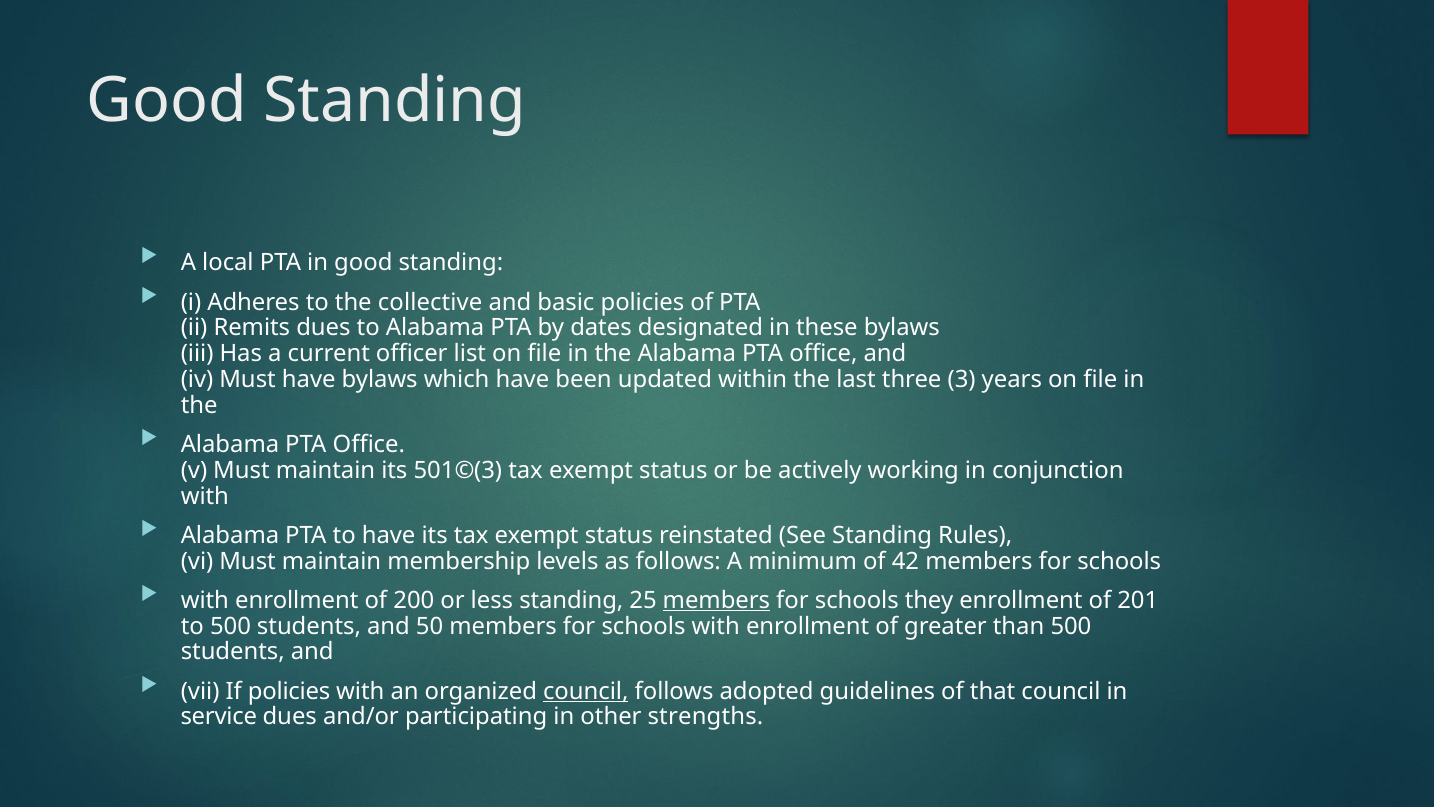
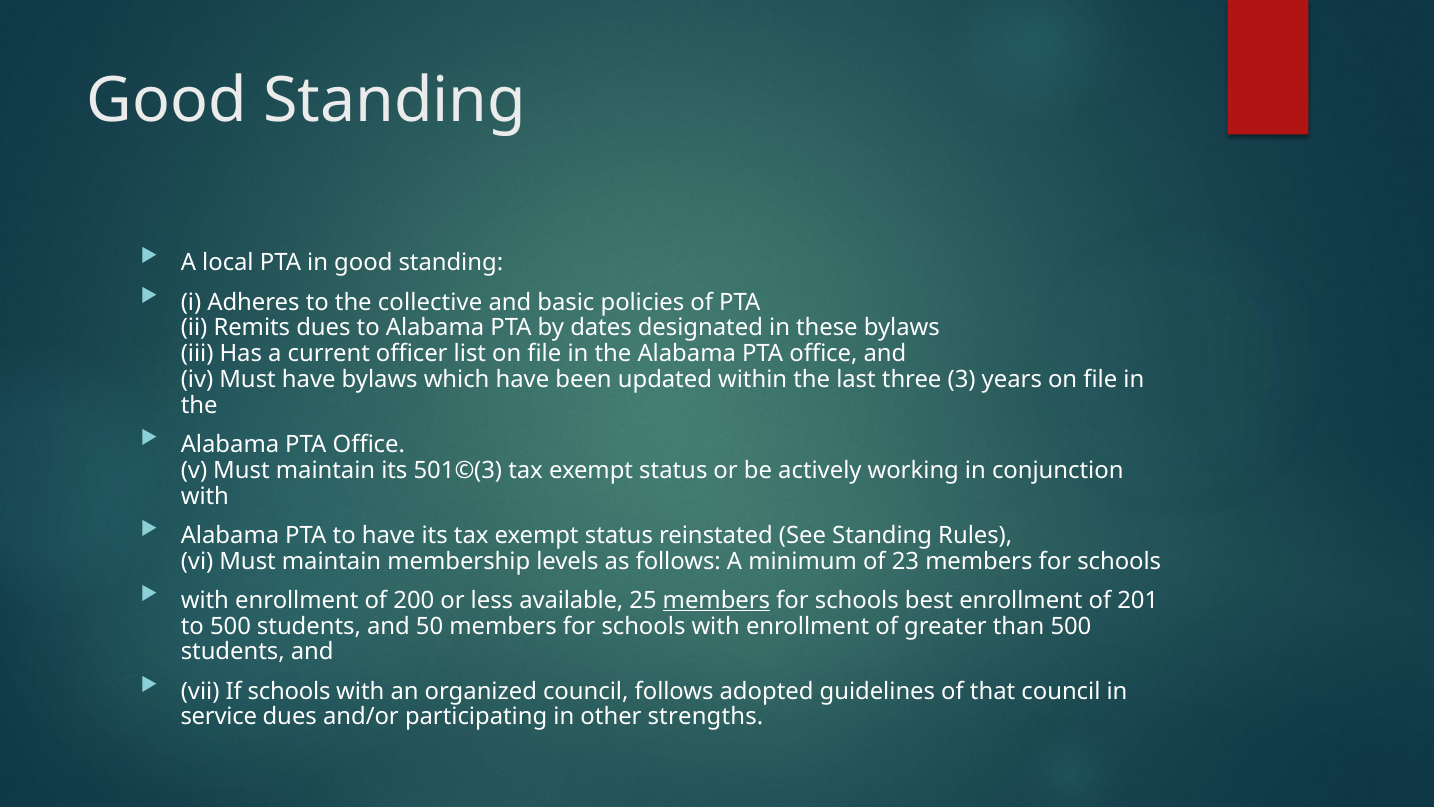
42: 42 -> 23 (905, 561)
less standing: standing -> available (571, 600)
they: they -> best (929, 600)
If policies: policies -> schools (289, 691)
council underline: present -> none (586, 691)
